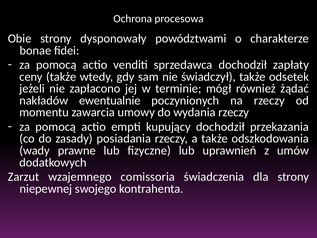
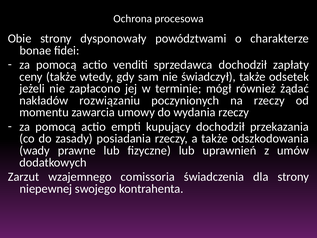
ewentualnie: ewentualnie -> rozwiązaniu (110, 100)
